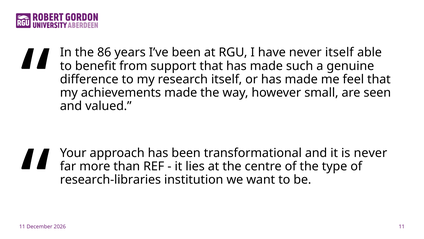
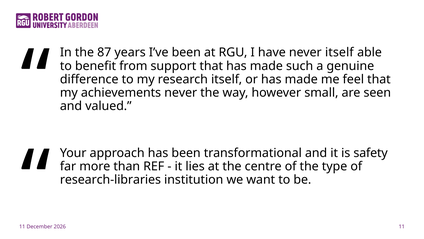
86: 86 -> 87 (104, 52)
achievements made: made -> never (181, 93)
is never: never -> safety (371, 153)
